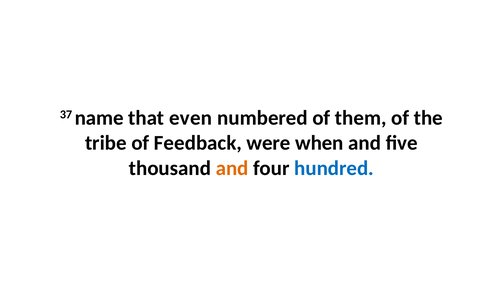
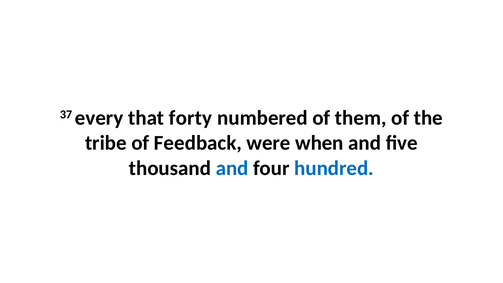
name: name -> every (99, 118)
even: even -> forty (191, 118)
and colour: orange -> blue (232, 168)
